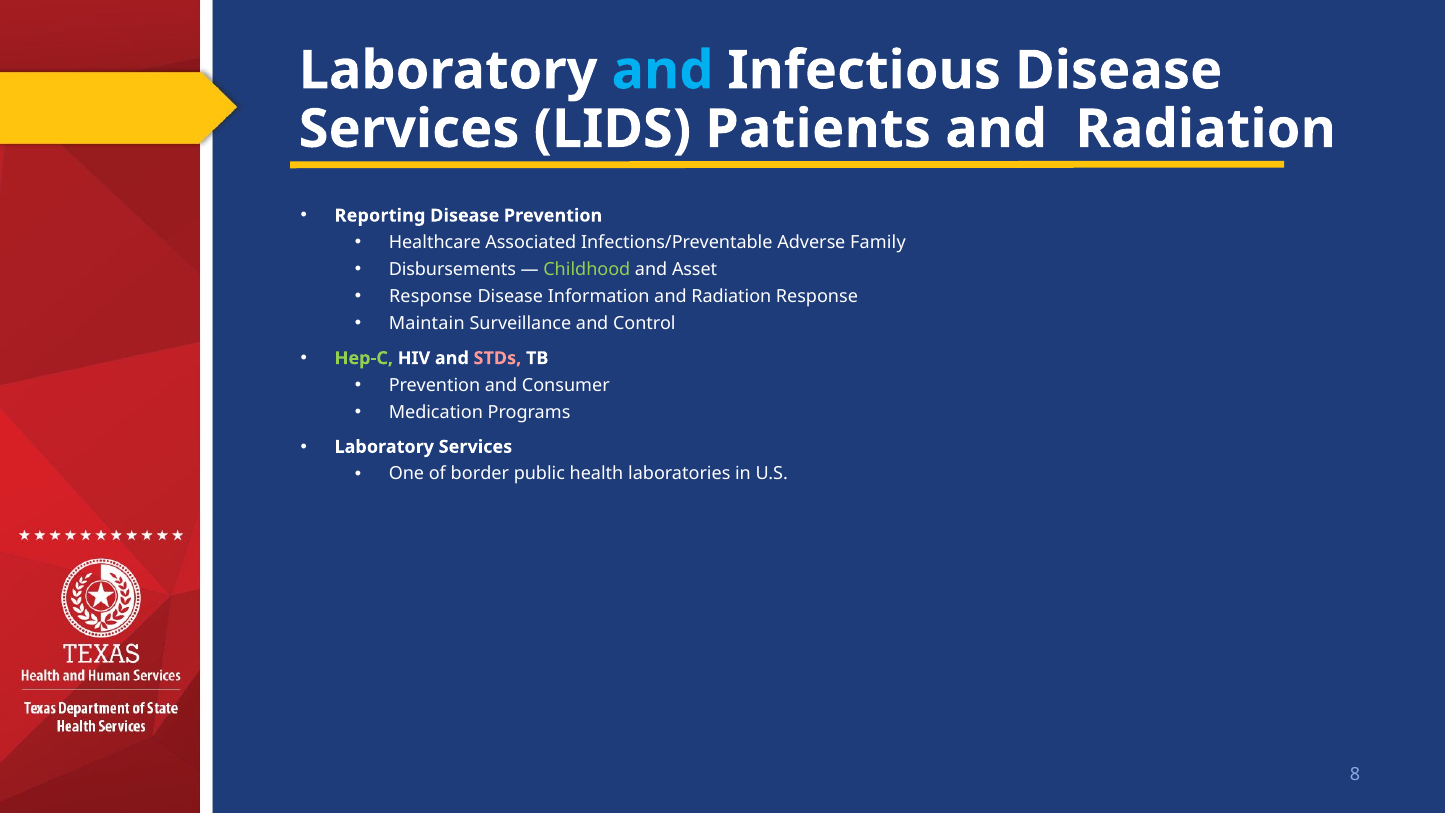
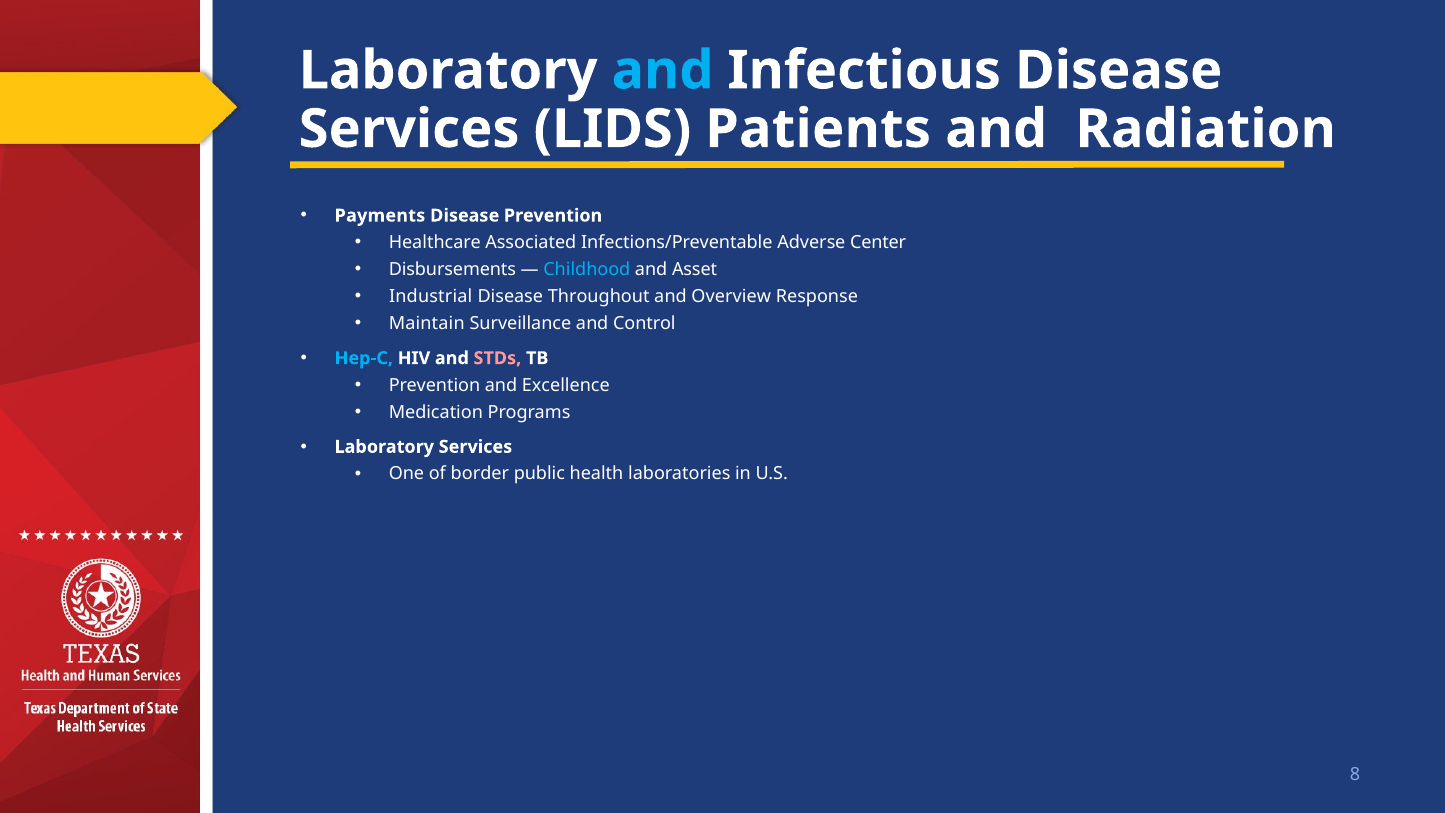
Reporting: Reporting -> Payments (380, 216)
Family: Family -> Center (878, 243)
Childhood colour: light green -> light blue (587, 270)
Response: Response -> Industrial (431, 297)
Information: Information -> Throughout (599, 297)
Radiation: Radiation -> Overview (731, 297)
Hep-C colour: light green -> light blue (364, 358)
Consumer: Consumer -> Excellence (566, 385)
